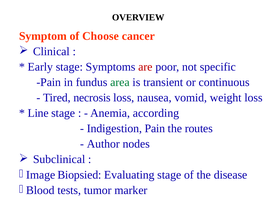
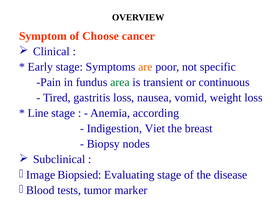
are colour: red -> orange (145, 67)
necrosis: necrosis -> gastritis (92, 97)
Indigestion Pain: Pain -> Viet (155, 128)
routes: routes -> breast (199, 128)
Author: Author -> Biopsy (103, 143)
